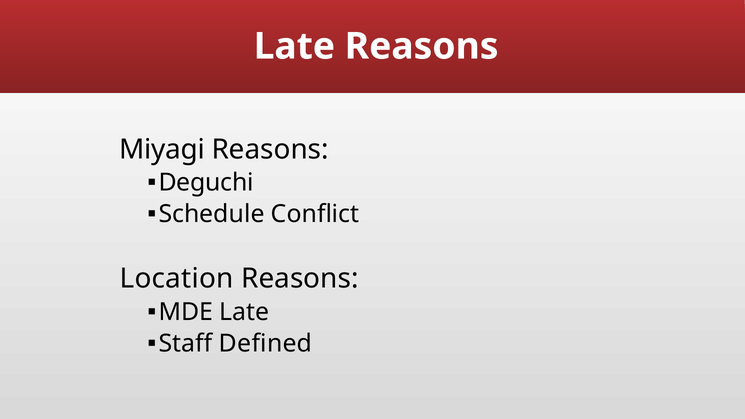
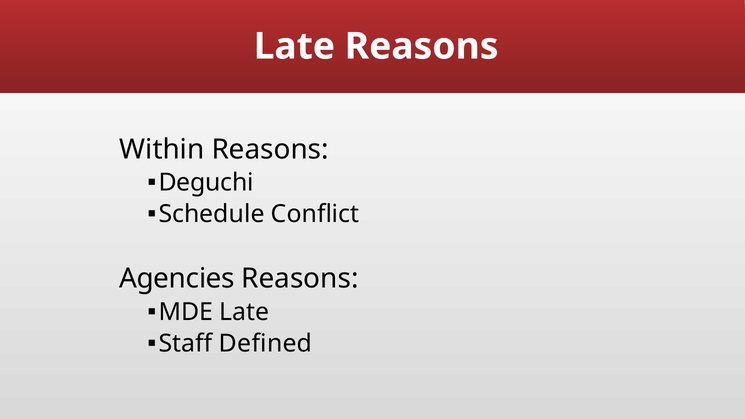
Miyagi: Miyagi -> Within (162, 149)
Location: Location -> Agencies (177, 279)
